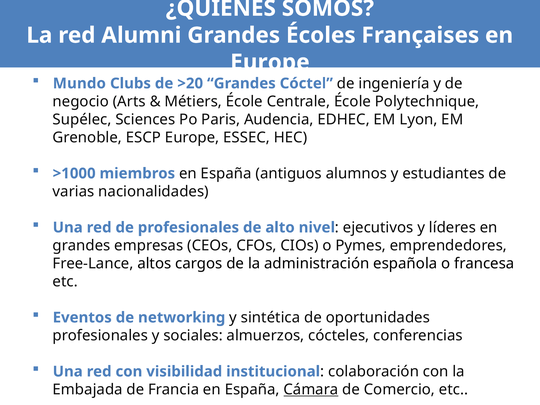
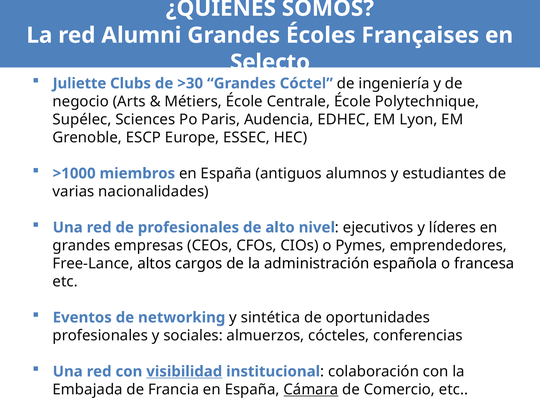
Europe: Europe -> Selecto (270, 62)
Mundo: Mundo -> Juliette (79, 83)
>20: >20 -> >30 (190, 83)
visibilidad underline: none -> present (184, 372)
